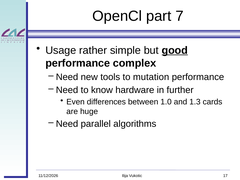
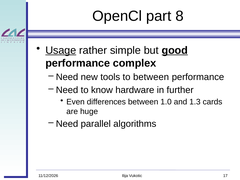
7: 7 -> 8 (179, 16)
Usage underline: none -> present (61, 50)
to mutation: mutation -> between (151, 77)
